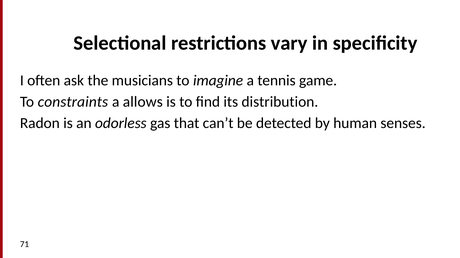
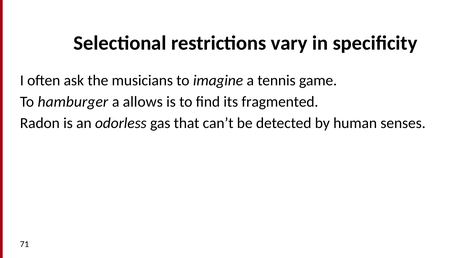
constraints: constraints -> hamburger (73, 102)
distribution: distribution -> fragmented (280, 102)
